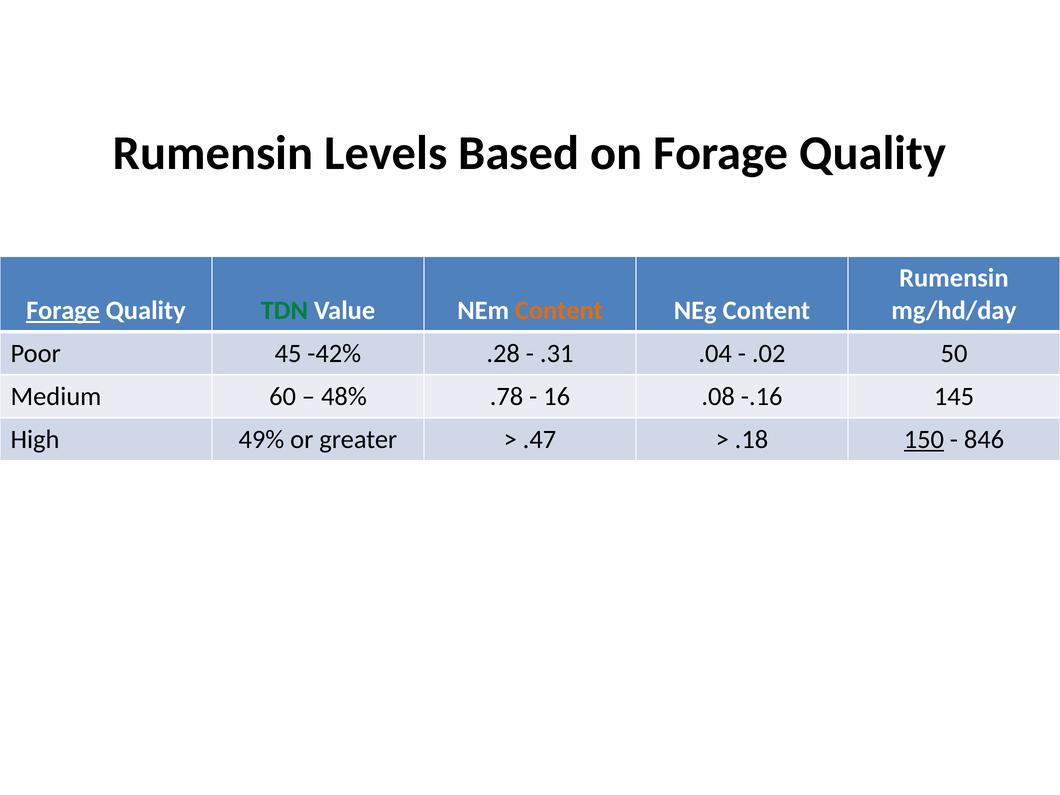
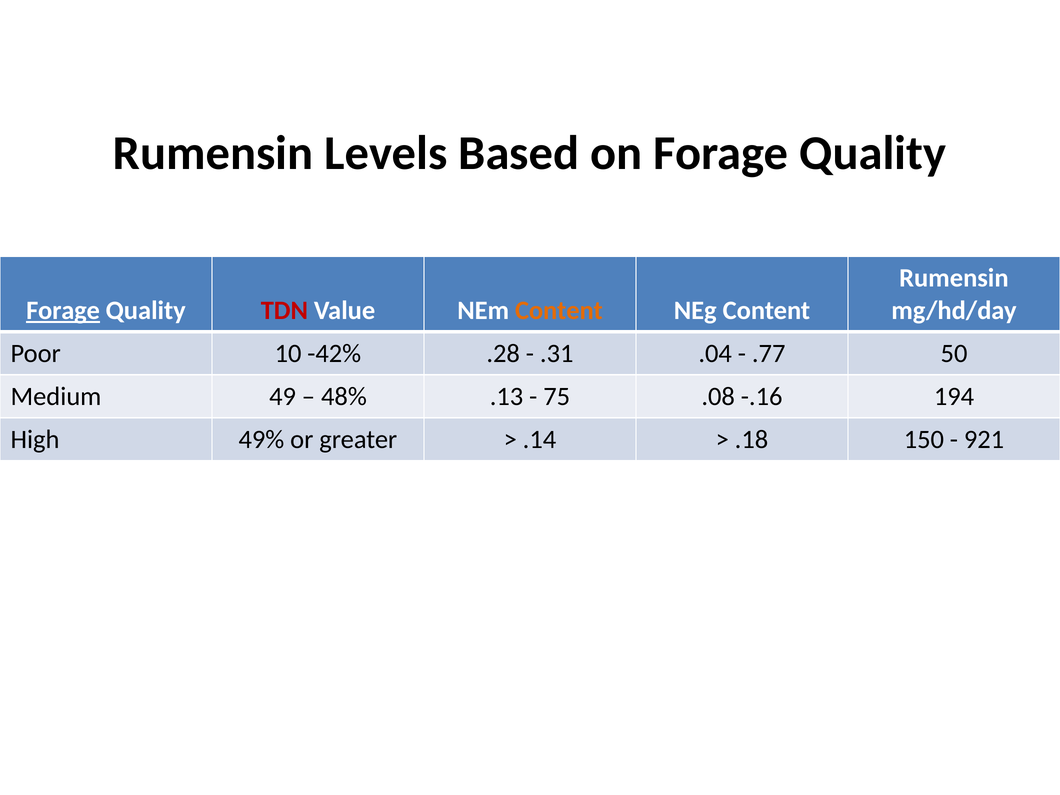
TDN colour: green -> red (284, 311)
45: 45 -> 10 (288, 354)
.02: .02 -> .77 (769, 354)
60: 60 -> 49 (283, 397)
.78: .78 -> .13 (507, 397)
16: 16 -> 75 (557, 397)
145: 145 -> 194 (954, 397)
.47: .47 -> .14 (539, 440)
150 underline: present -> none (924, 440)
846: 846 -> 921 (984, 440)
